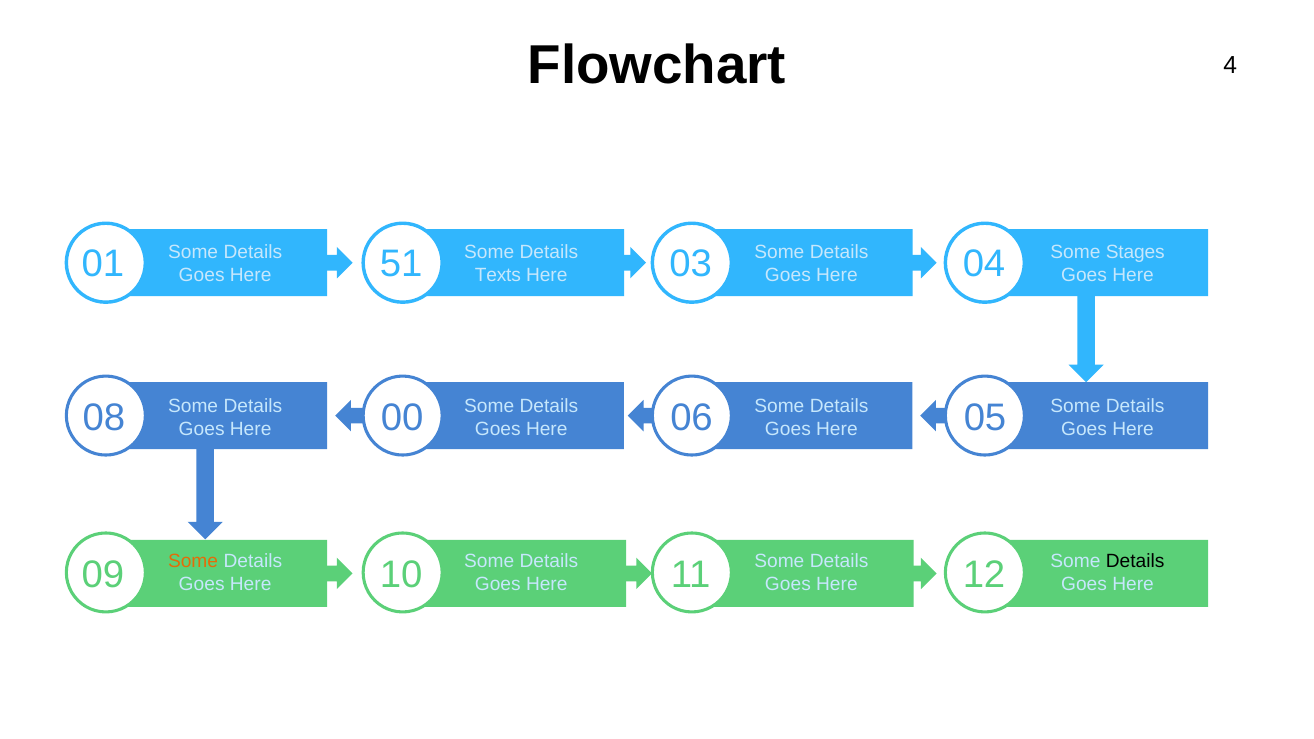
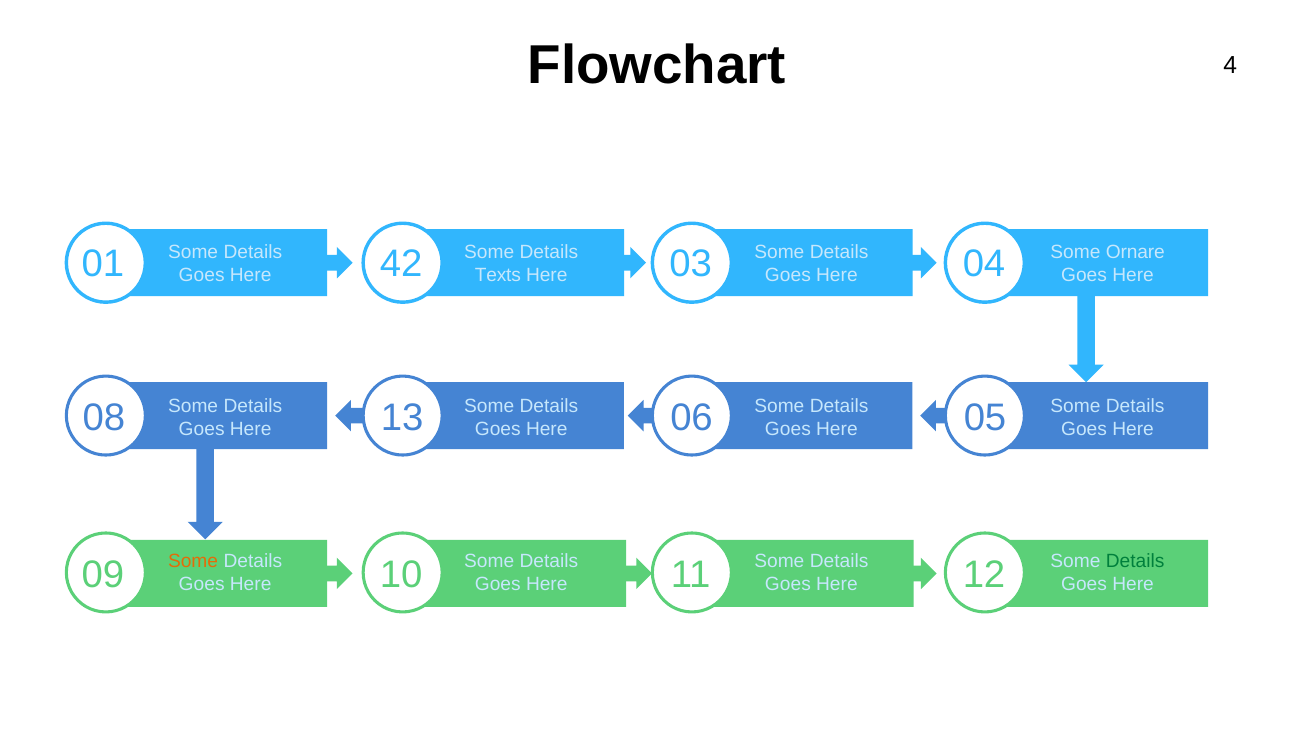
Stages: Stages -> Ornare (1135, 252)
51: 51 -> 42 (401, 264)
00: 00 -> 13 (402, 418)
Details colour: black -> green (1135, 561)
